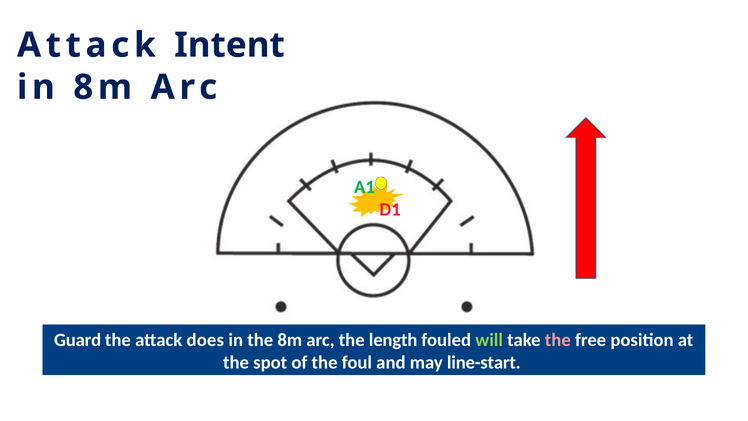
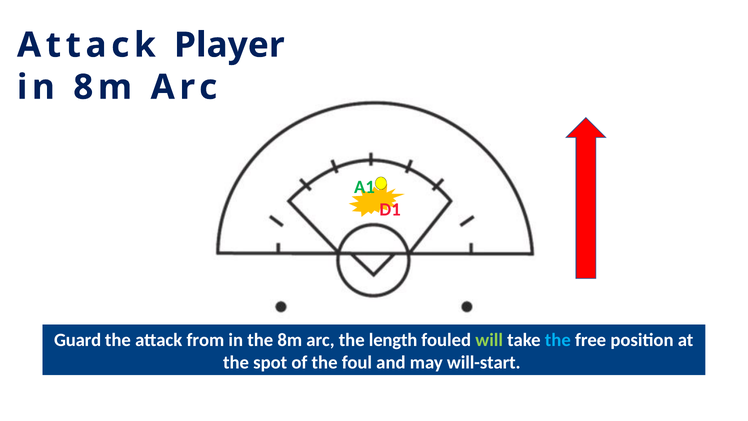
Intent: Intent -> Player (229, 45)
does: does -> from (205, 340)
the colour: pink -> light blue (558, 340)
line-start: line-start -> will-start (484, 362)
